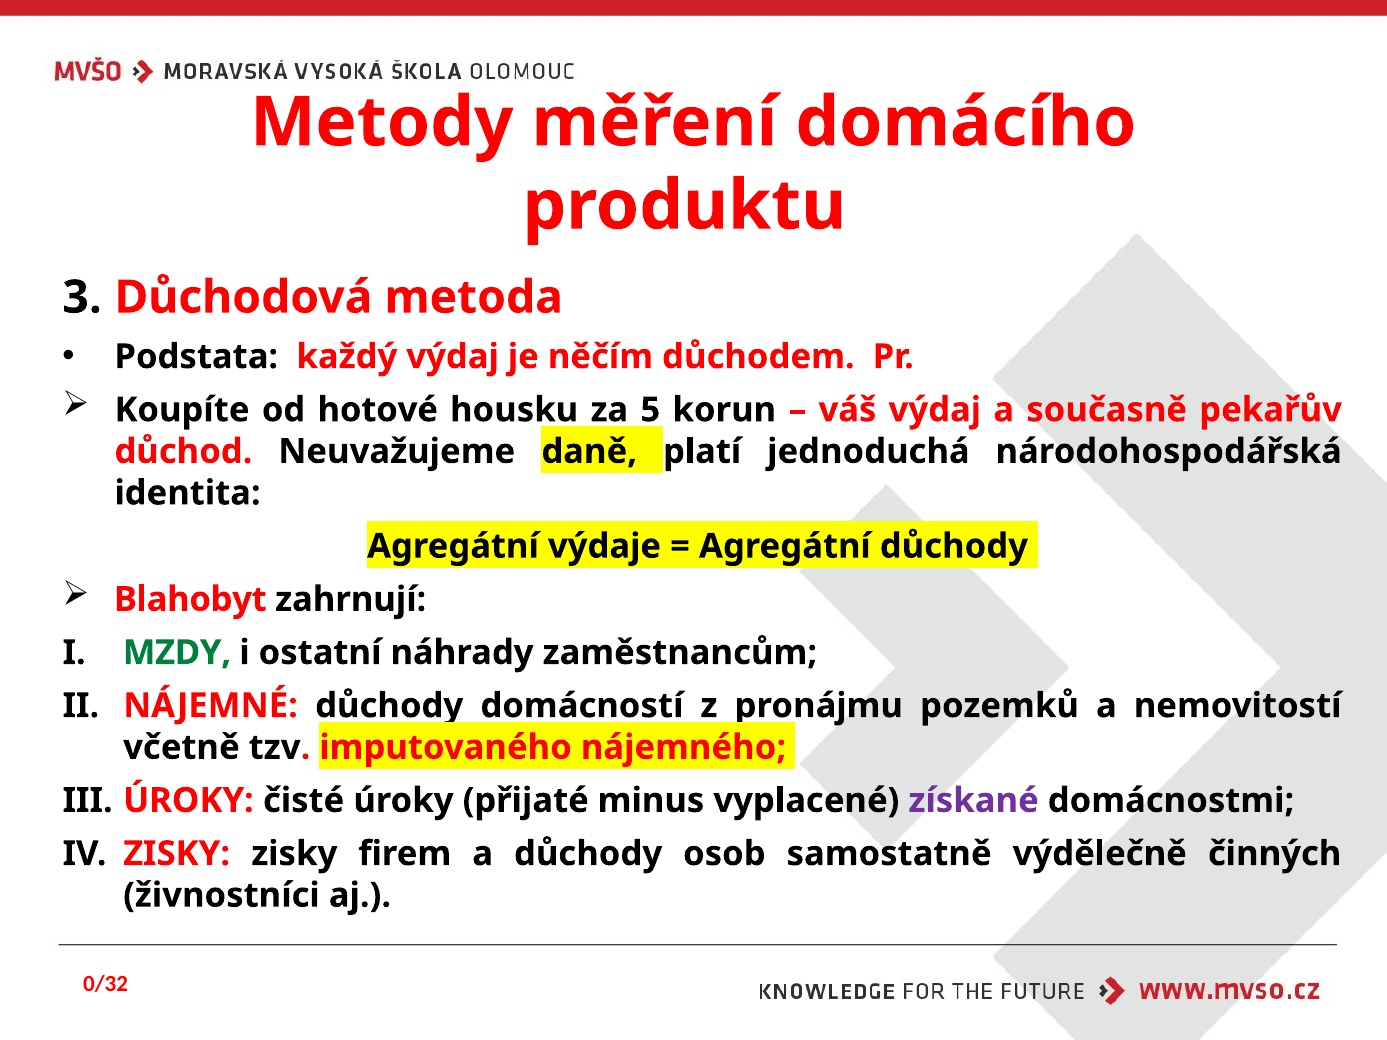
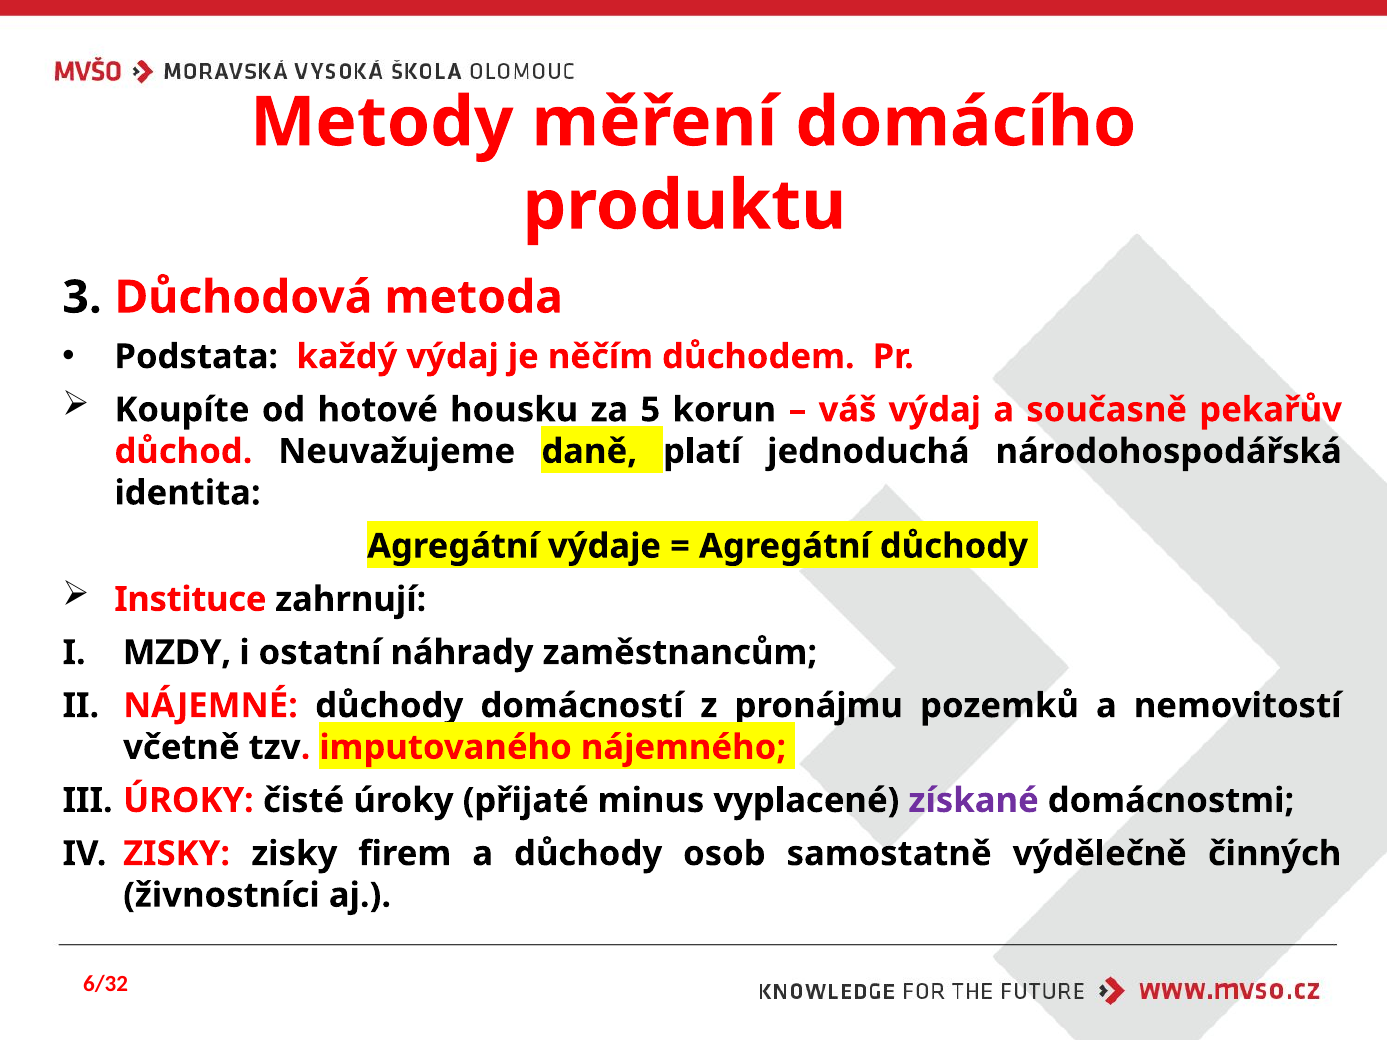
Blahobyt: Blahobyt -> Instituce (190, 600)
MZDY colour: green -> black (177, 653)
0/32: 0/32 -> 6/32 (106, 984)
